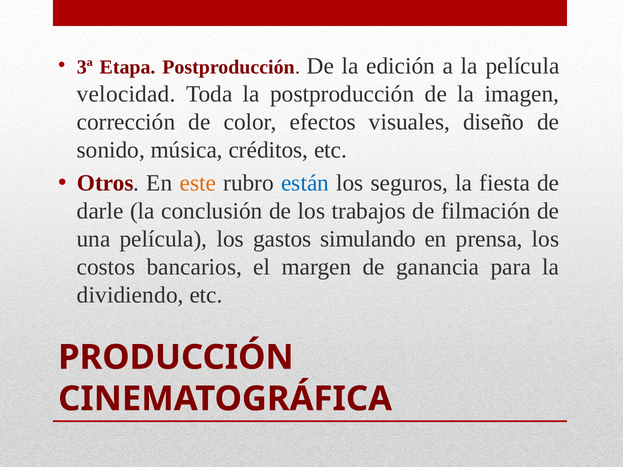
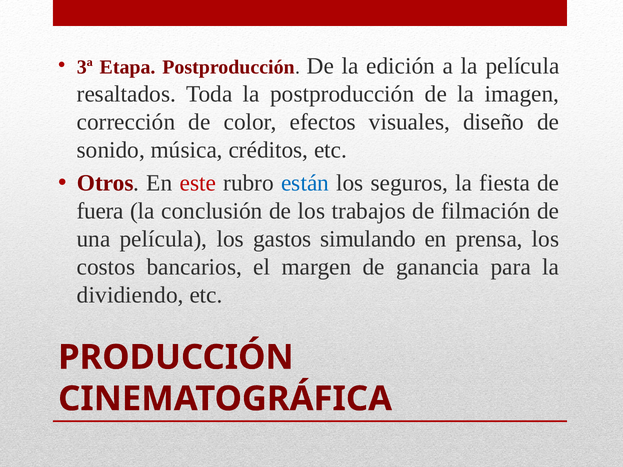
velocidad: velocidad -> resaltados (126, 94)
este colour: orange -> red (198, 183)
darle: darle -> fuera (100, 211)
